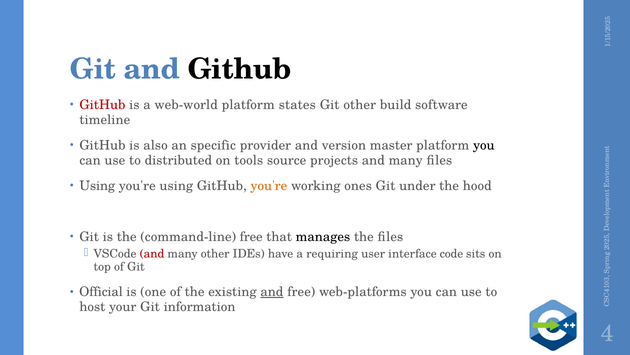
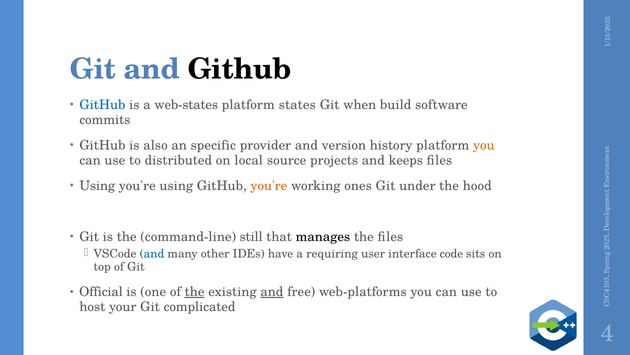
GitHub colour: red -> blue (102, 105)
web-world: web-world -> web-states (186, 105)
Git other: other -> when (360, 105)
timeline: timeline -> commits (105, 120)
master: master -> history (391, 145)
you colour: black -> orange (484, 145)
tools: tools -> local (249, 160)
projects and many: many -> keeps (406, 160)
command-line free: free -> still (251, 236)
and colour: red -> blue (152, 253)
the underline: none -> present (195, 291)
information: information -> complicated (200, 306)
